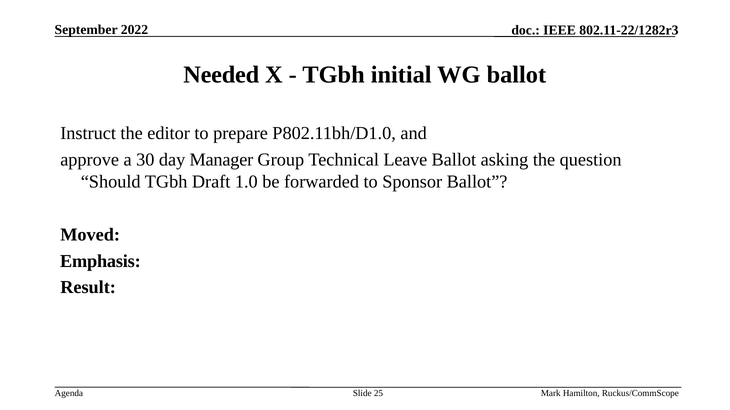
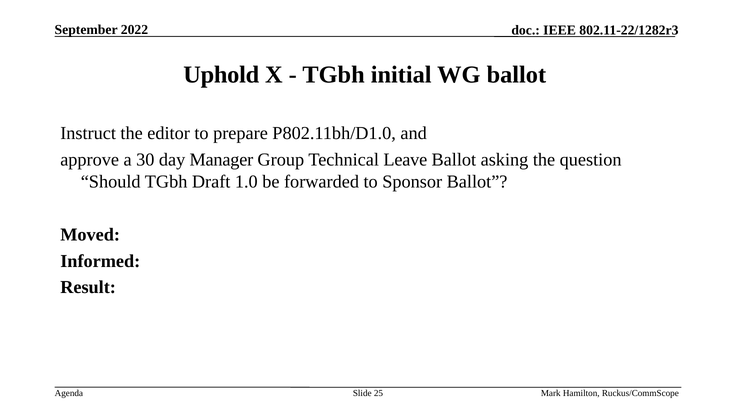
Needed: Needed -> Uphold (221, 75)
Emphasis: Emphasis -> Informed (100, 261)
